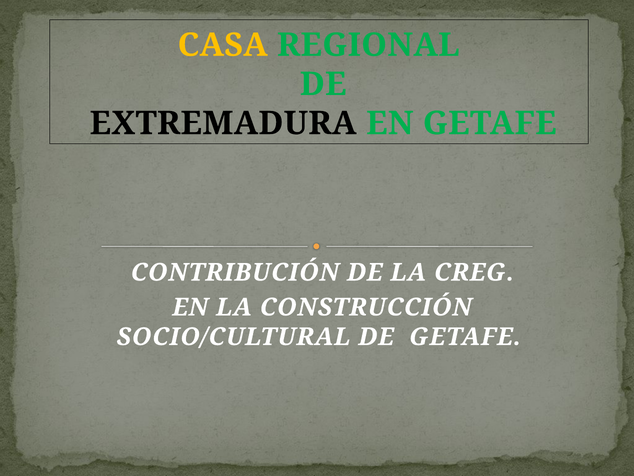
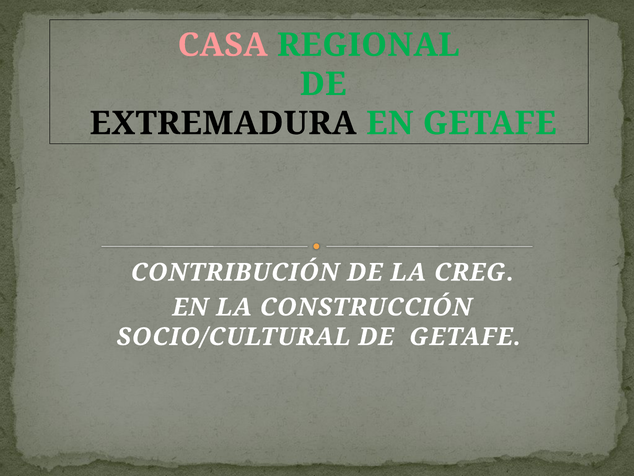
CASA colour: yellow -> pink (223, 45)
